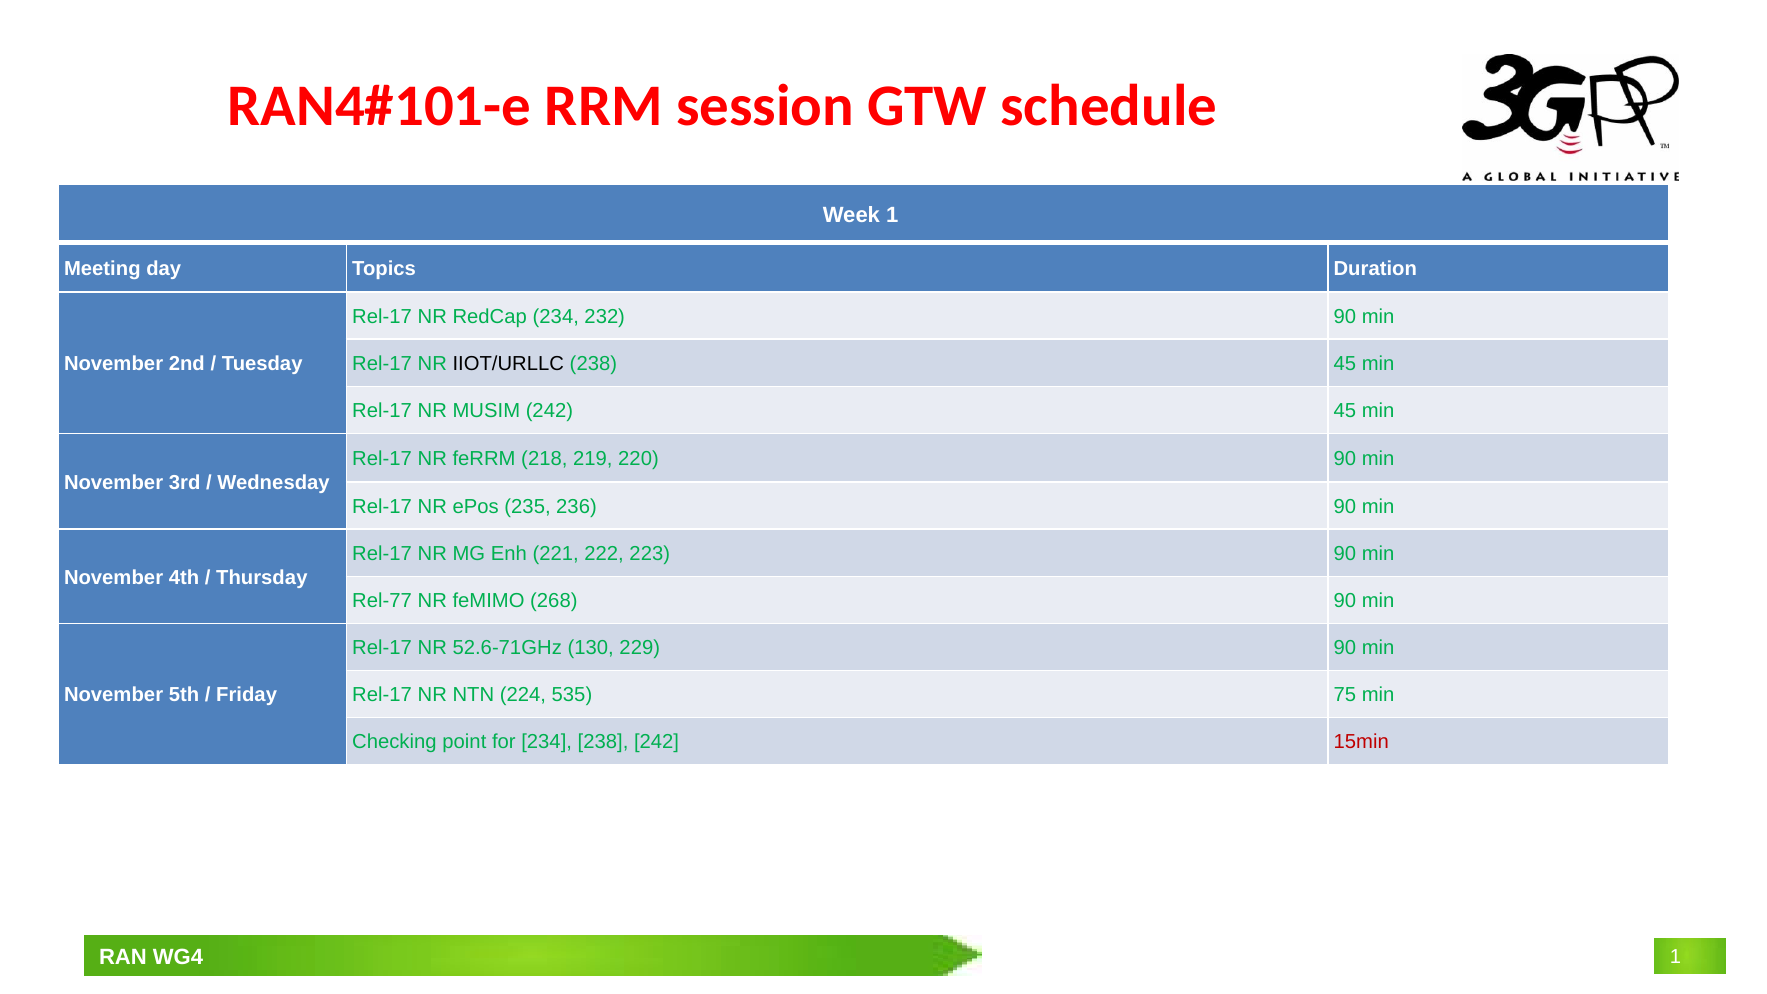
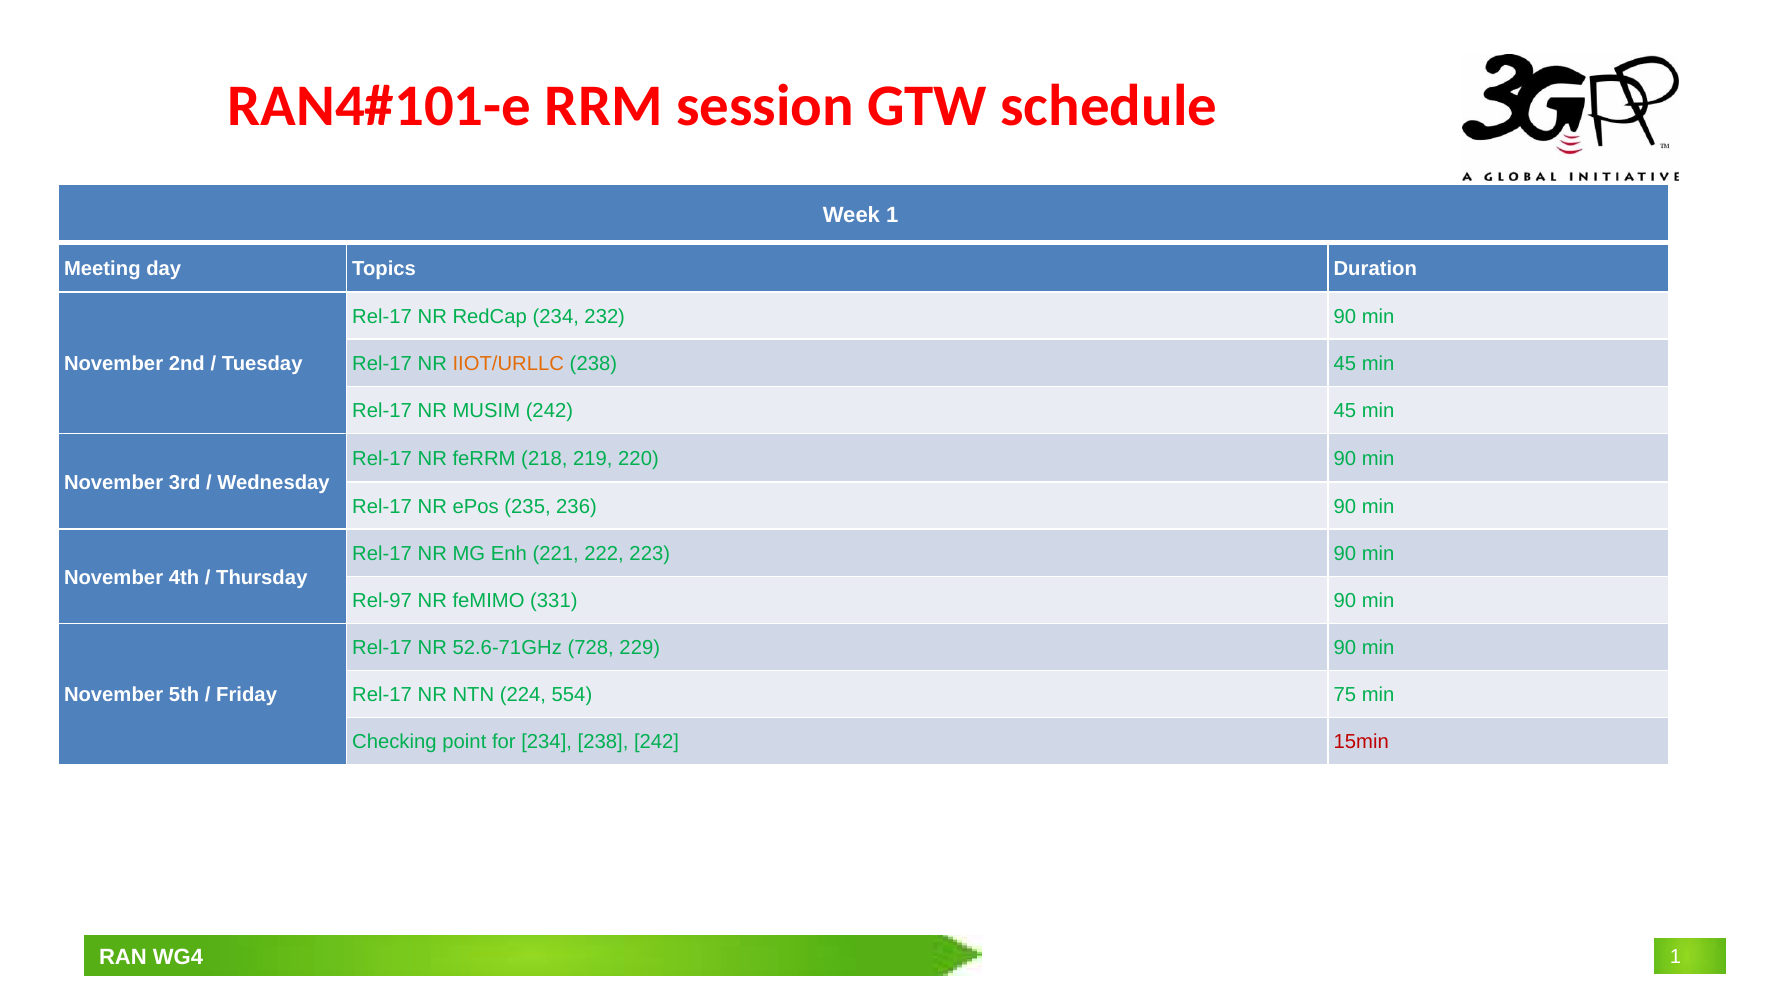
IIOT/URLLC colour: black -> orange (508, 364)
Rel-77: Rel-77 -> Rel-97 (382, 601)
268: 268 -> 331 (554, 601)
130: 130 -> 728 (591, 648)
535: 535 -> 554 (572, 695)
